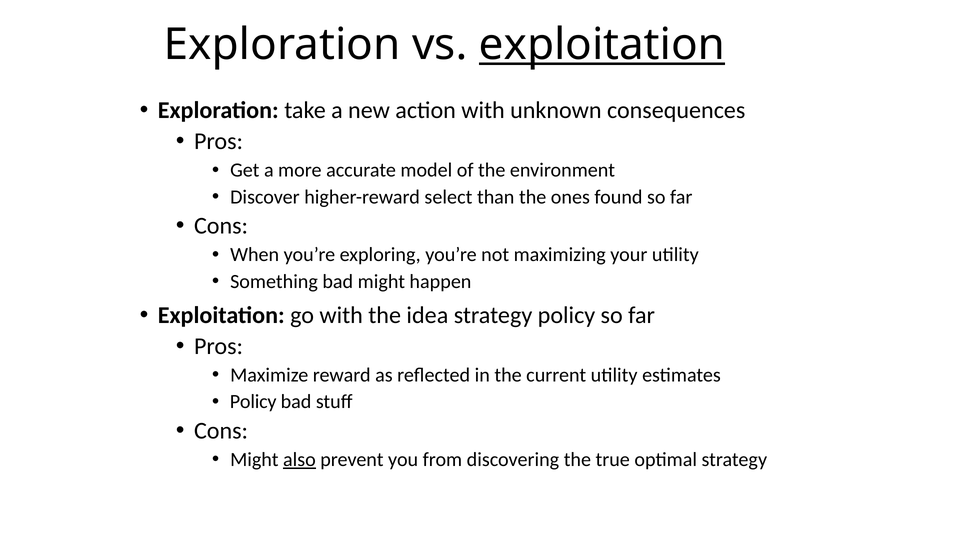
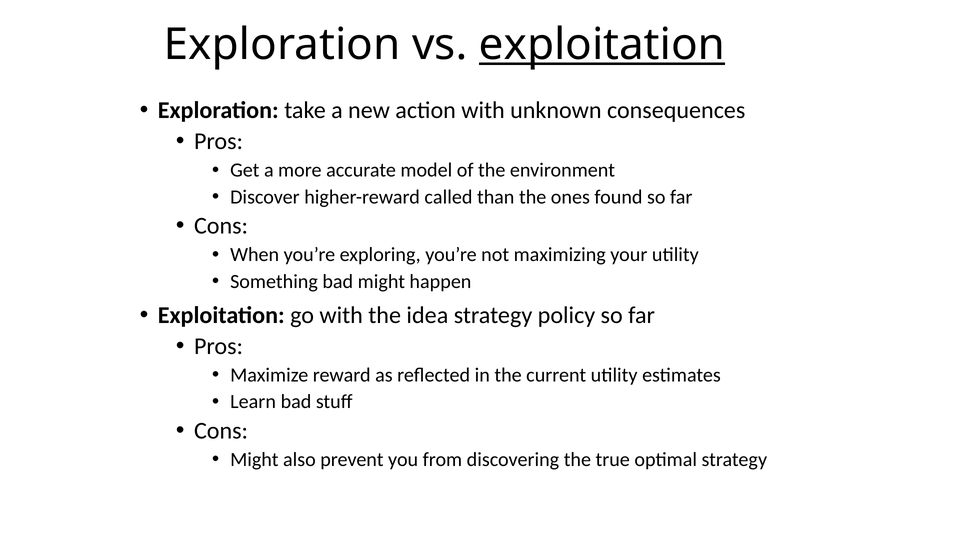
select: select -> called (448, 197)
Policy: Policy -> Learn (253, 402)
also underline: present -> none (299, 460)
